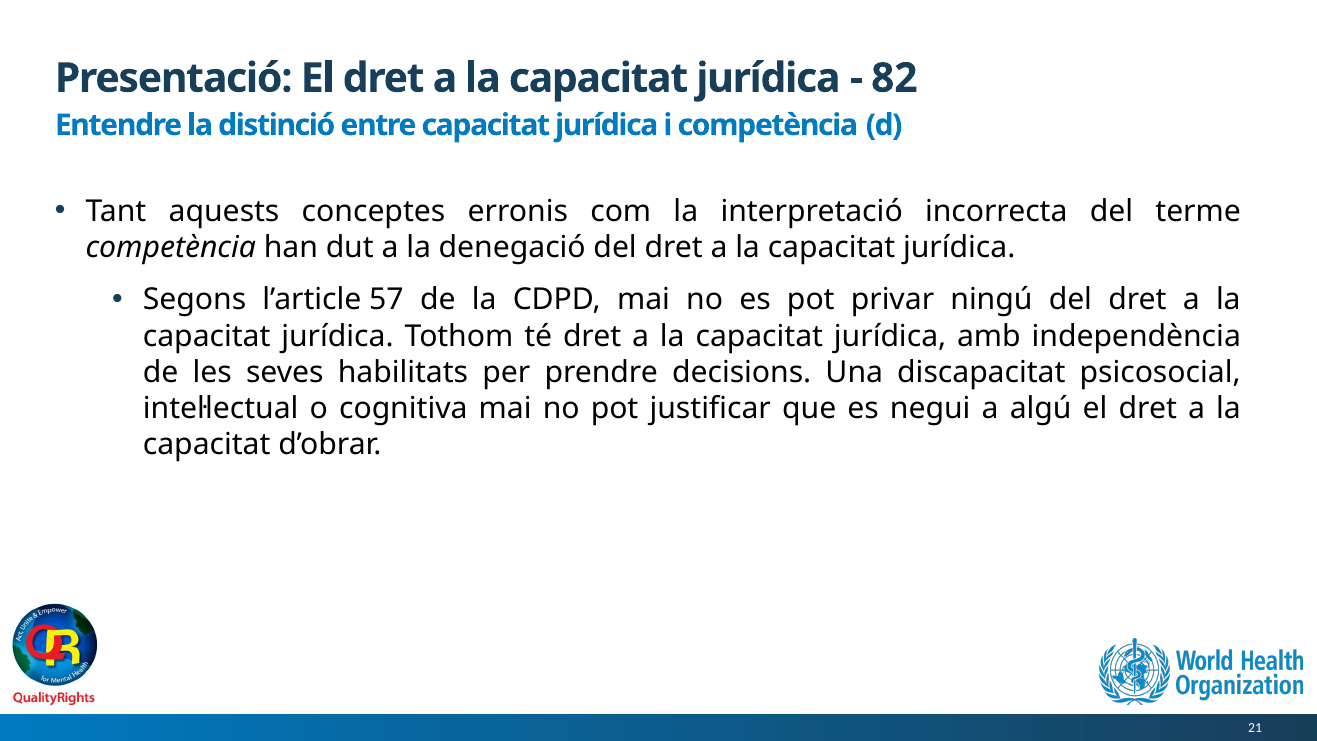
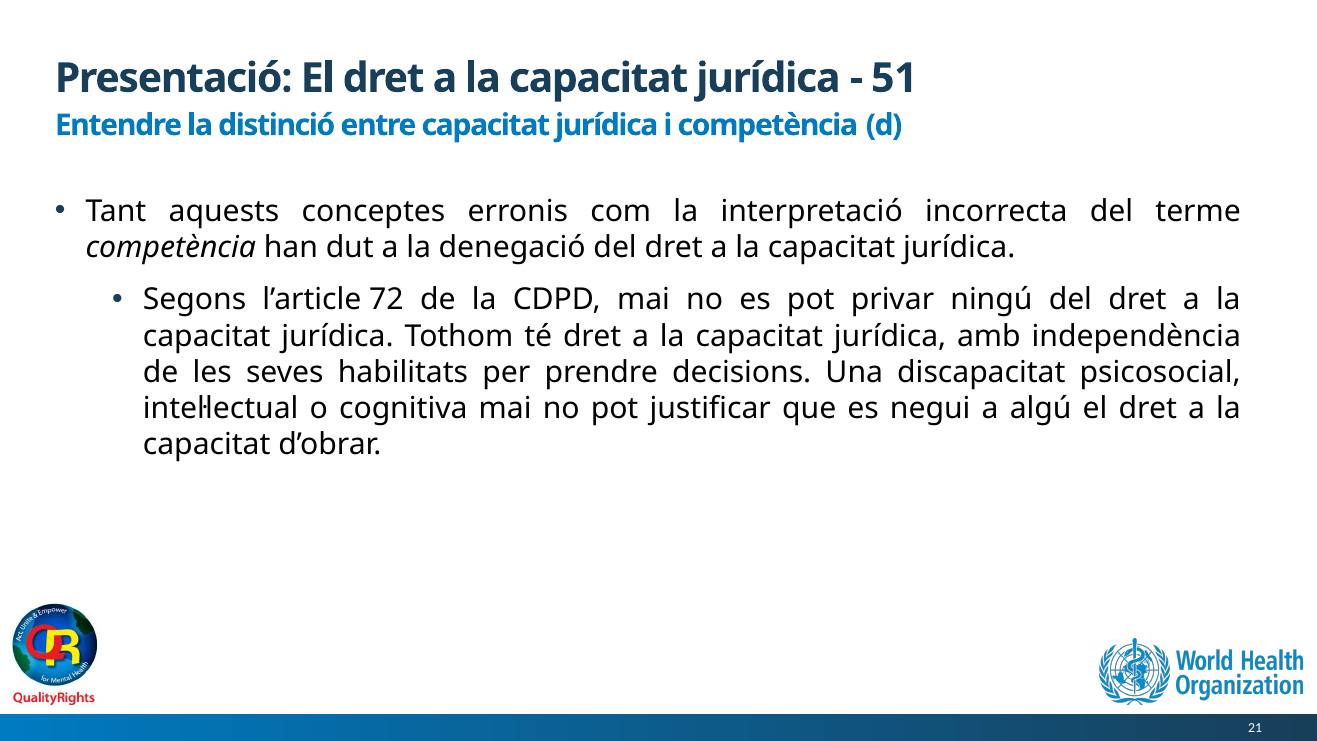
82: 82 -> 51 (894, 78)
57: 57 -> 72 (386, 300)
